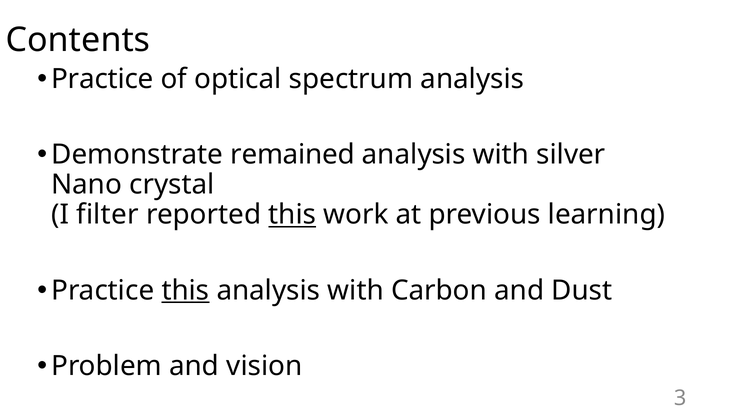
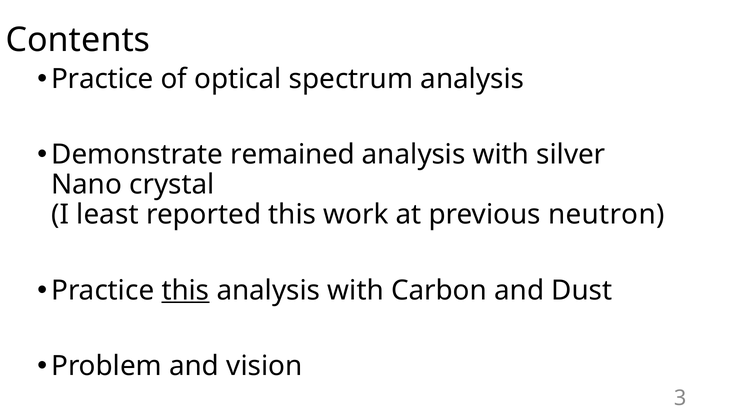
filter: filter -> least (107, 215)
this underline: present -> none (292, 215)
learning: learning -> neutron (606, 215)
